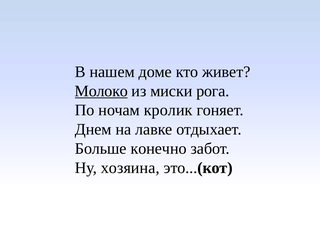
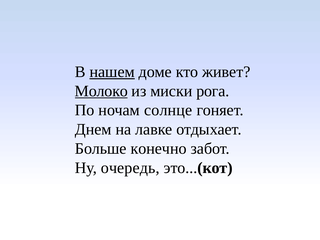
нашем underline: none -> present (112, 72)
кролик: кролик -> солнце (168, 110)
хозяина: хозяина -> очередь (130, 168)
